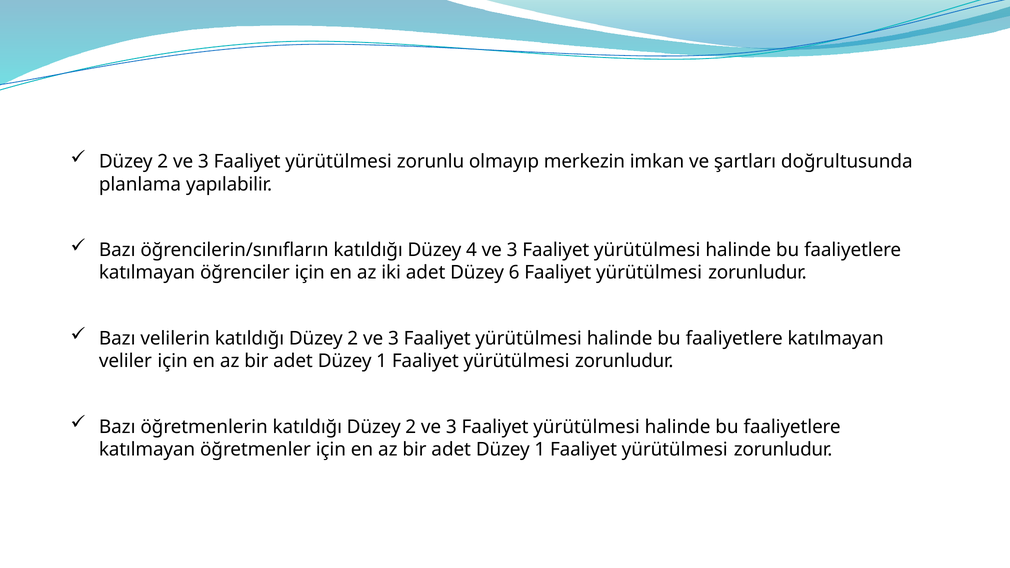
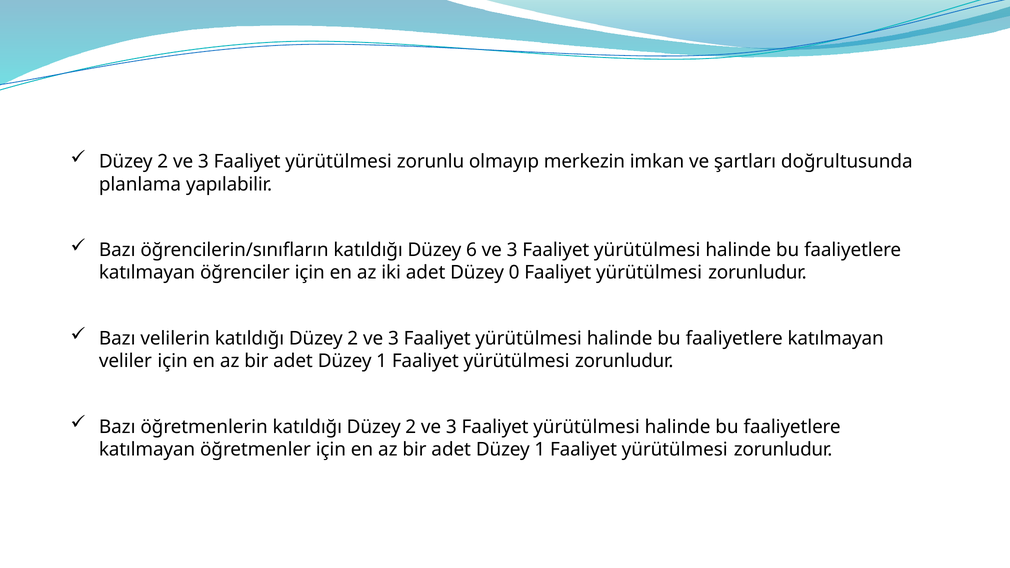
4: 4 -> 6 (471, 250)
6: 6 -> 0 (514, 273)
